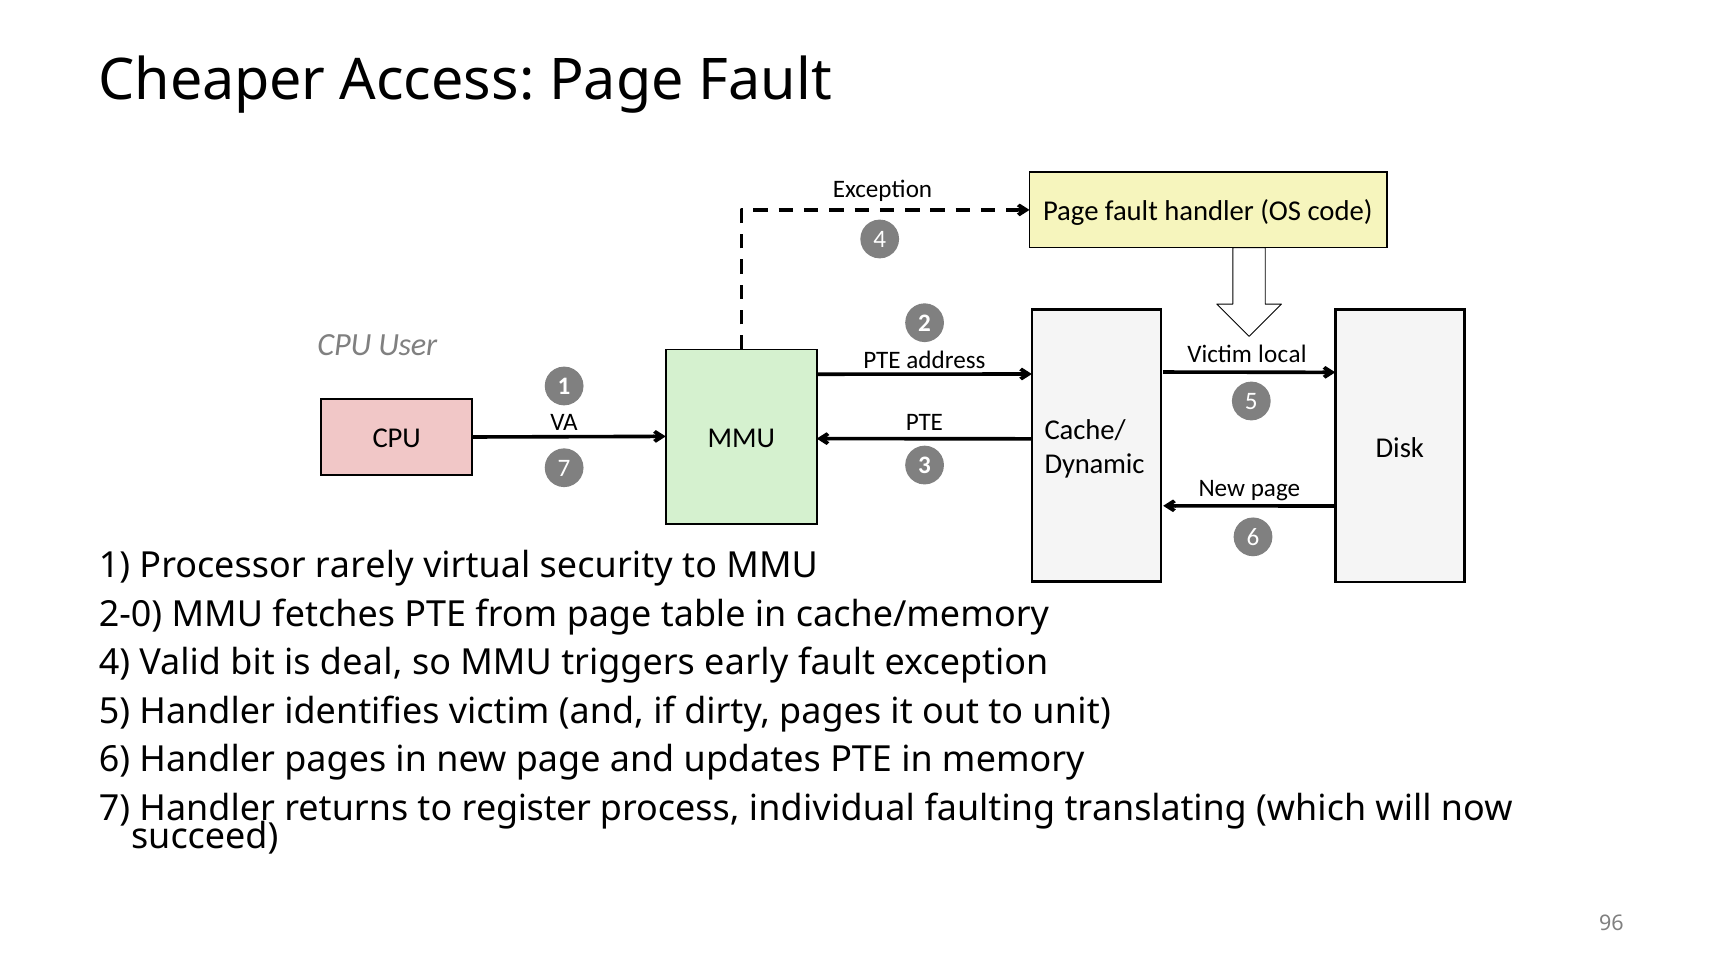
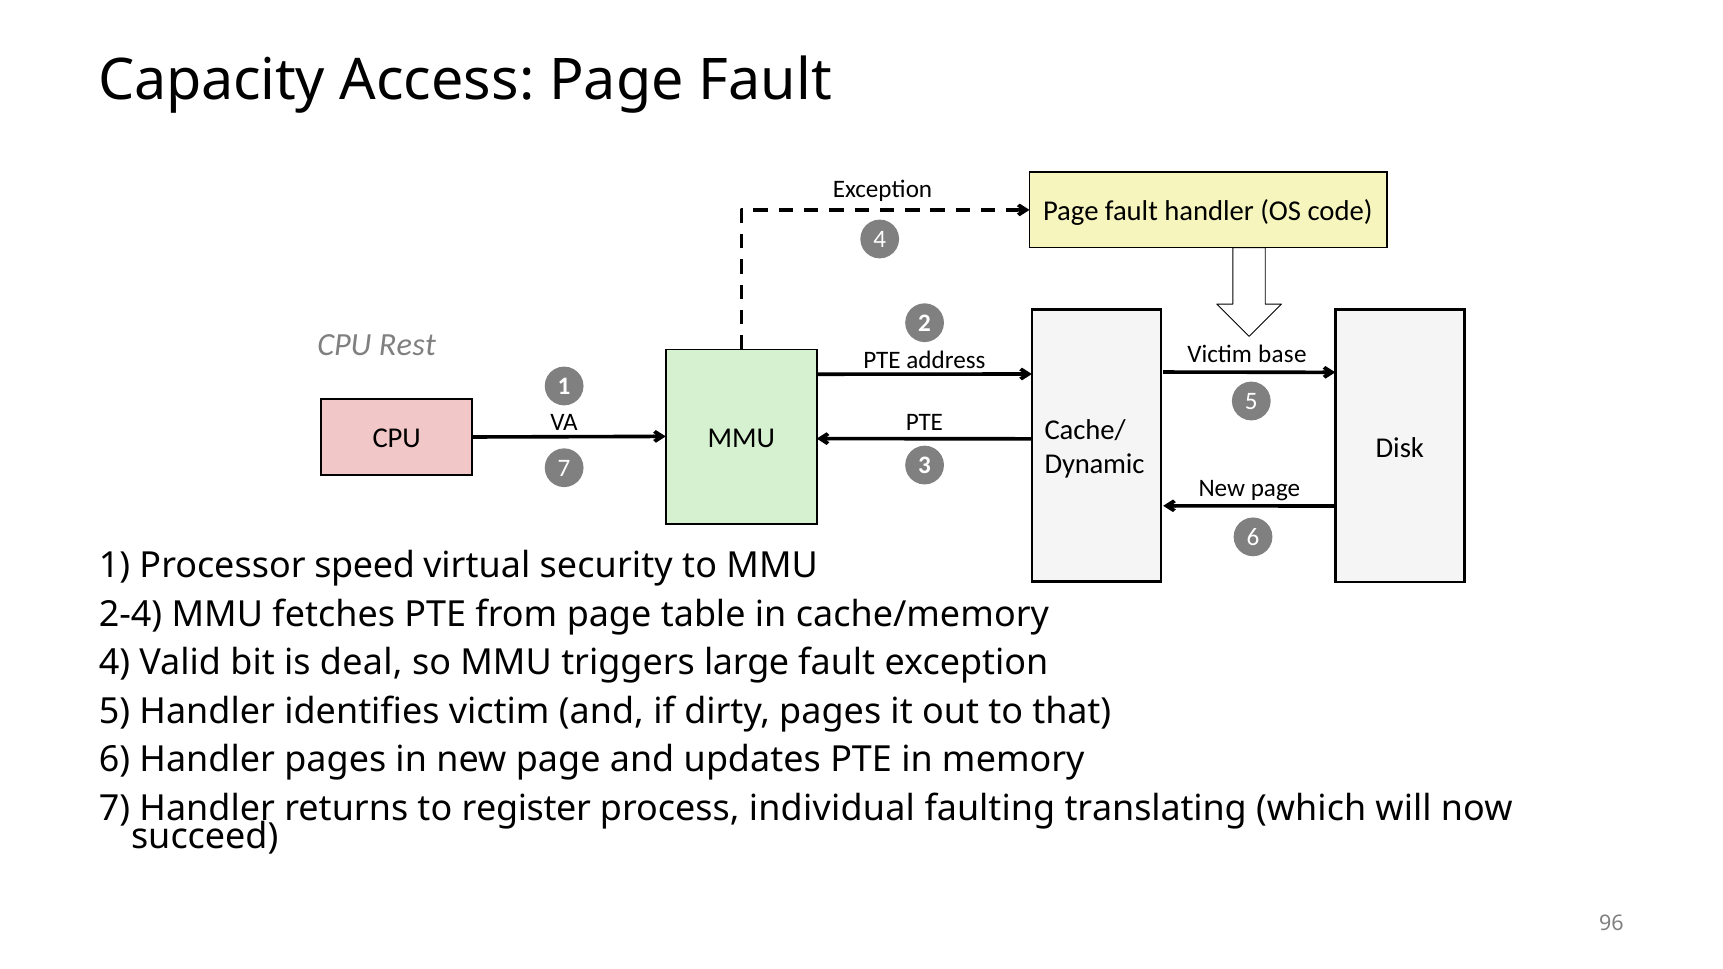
Cheaper: Cheaper -> Capacity (212, 80)
User: User -> Rest (407, 345)
local: local -> base (1282, 355)
rarely: rarely -> speed (365, 566)
2-0: 2-0 -> 2-4 (130, 615)
early: early -> large (747, 663)
unit: unit -> that (1072, 712)
